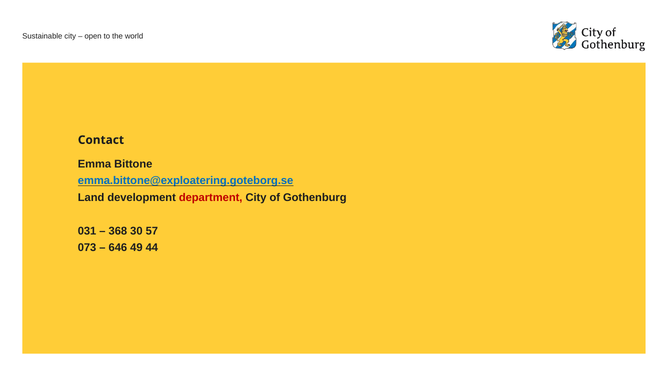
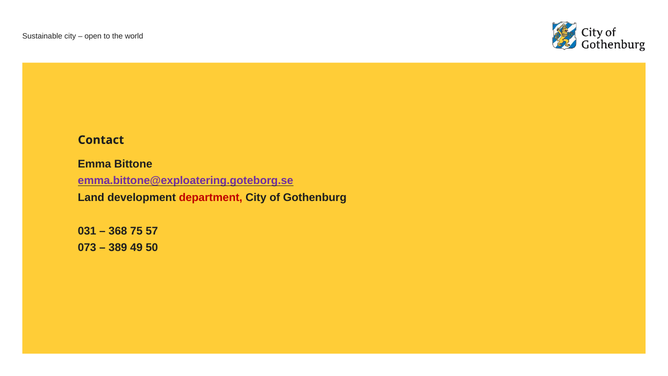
emma.bittone@exploatering.goteborg.se colour: blue -> purple (186, 181)
30: 30 -> 75 (136, 231)
646: 646 -> 389 (118, 248)
44: 44 -> 50 (152, 248)
